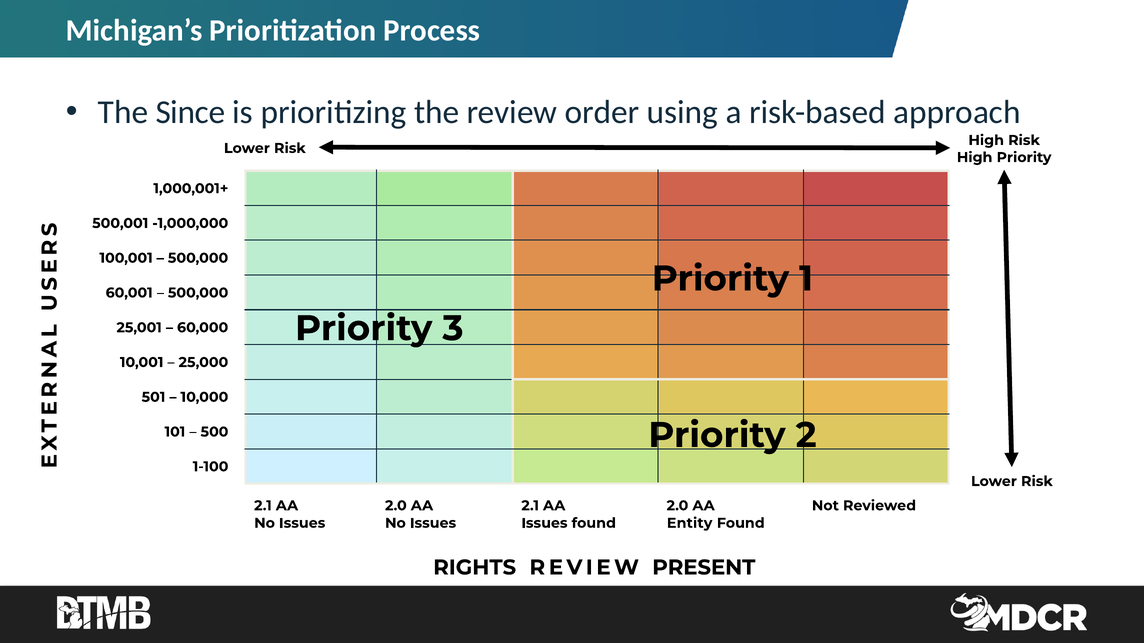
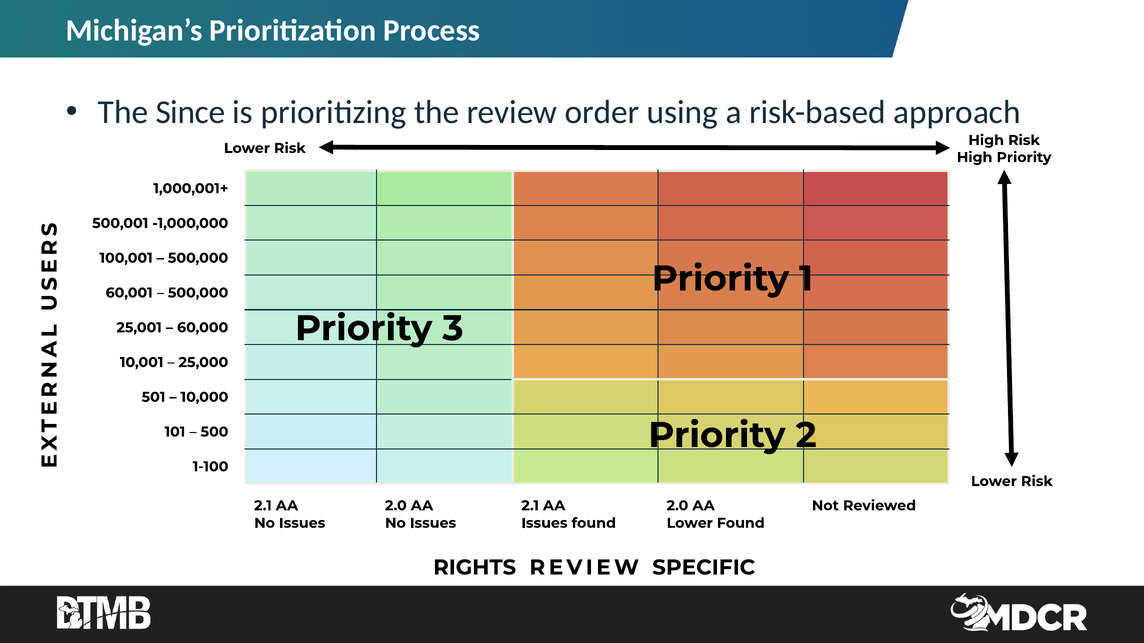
Entity: Entity -> Lower (690, 523)
PRESENT: PRESENT -> SPECIFIC (704, 568)
